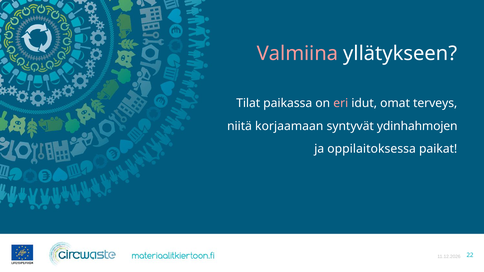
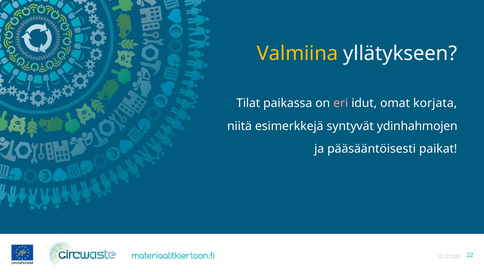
Valmiina colour: pink -> yellow (298, 53)
terveys: terveys -> korjata (435, 103)
korjaamaan: korjaamaan -> esimerkkejä (289, 126)
oppilaitoksessa: oppilaitoksessa -> pääsääntöisesti (372, 149)
